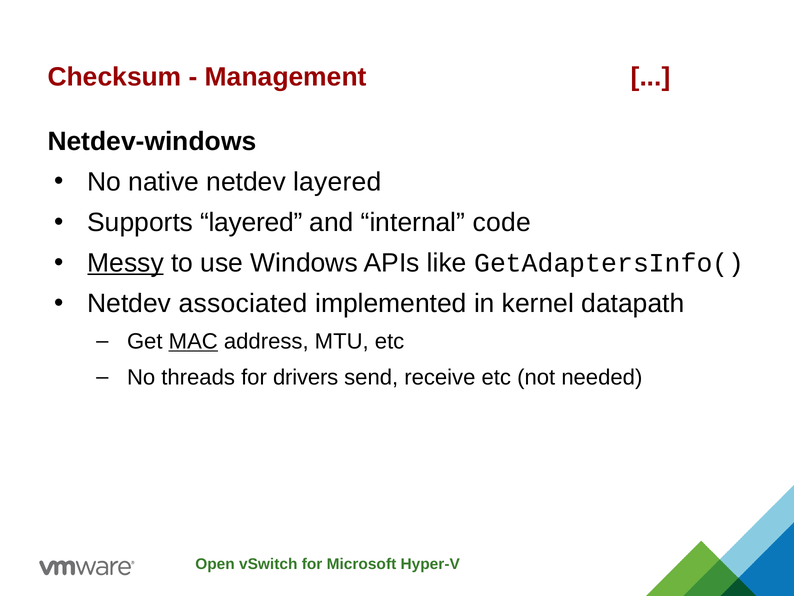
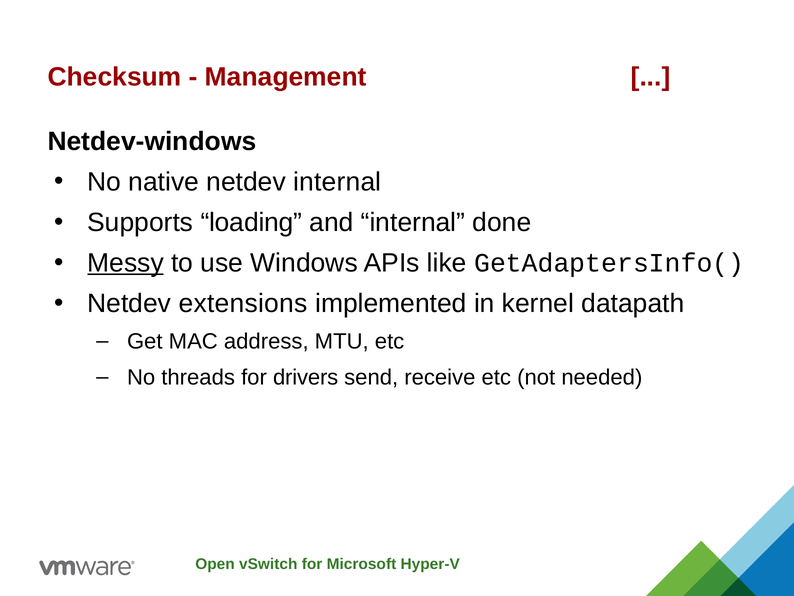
netdev layered: layered -> internal (337, 182)
Supports layered: layered -> loading (251, 222)
code: code -> done (502, 222)
associated: associated -> extensions (243, 303)
MAC underline: present -> none (193, 341)
